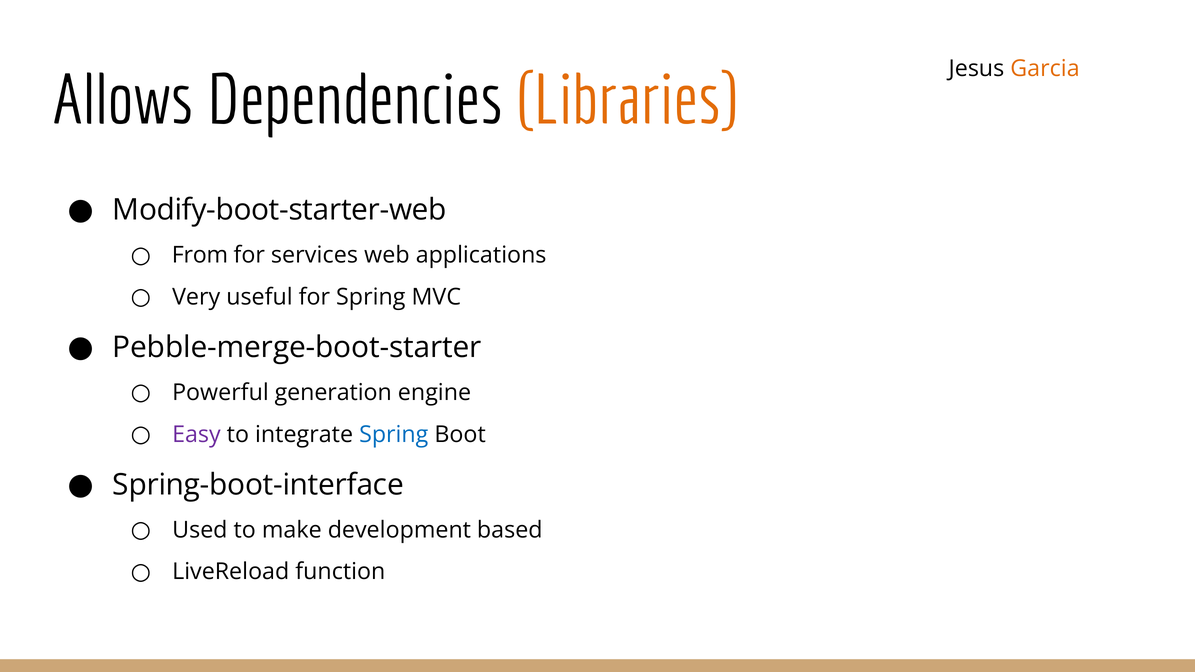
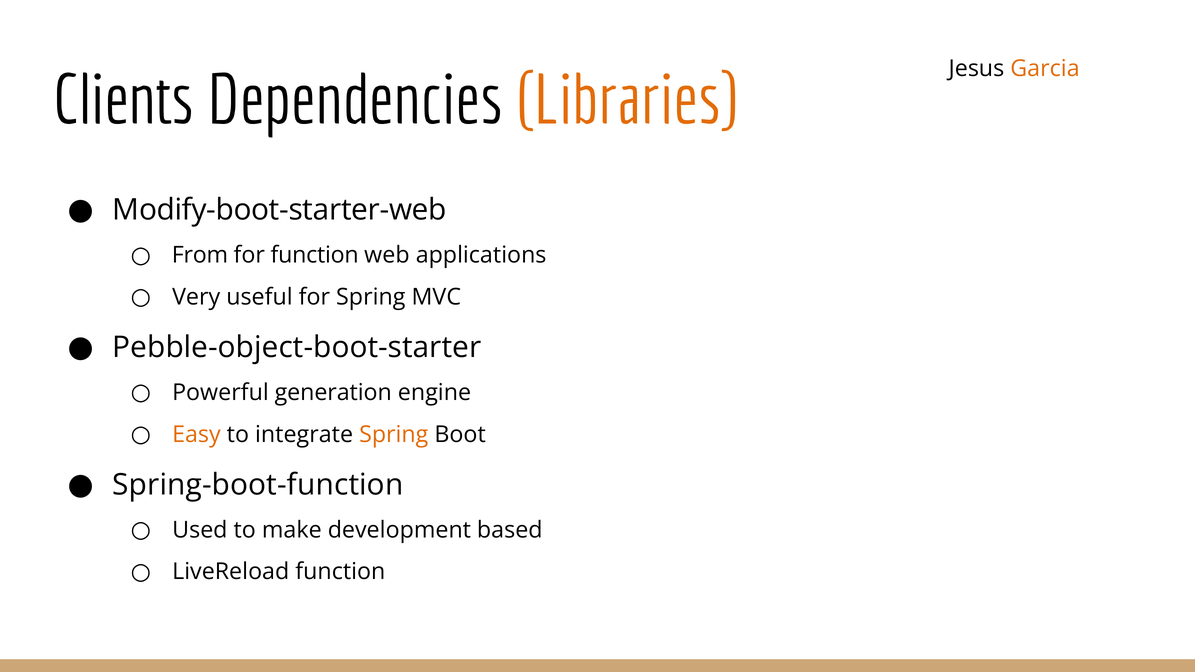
Allows: Allows -> Clients (124, 101)
for services: services -> function (315, 255)
Pebble-merge-boot-starter: Pebble-merge-boot-starter -> Pebble-object-boot-starter (297, 347)
Easy colour: purple -> orange (196, 435)
Spring colour: blue -> orange (394, 435)
Spring-boot-interface: Spring-boot-interface -> Spring-boot-function (258, 485)
